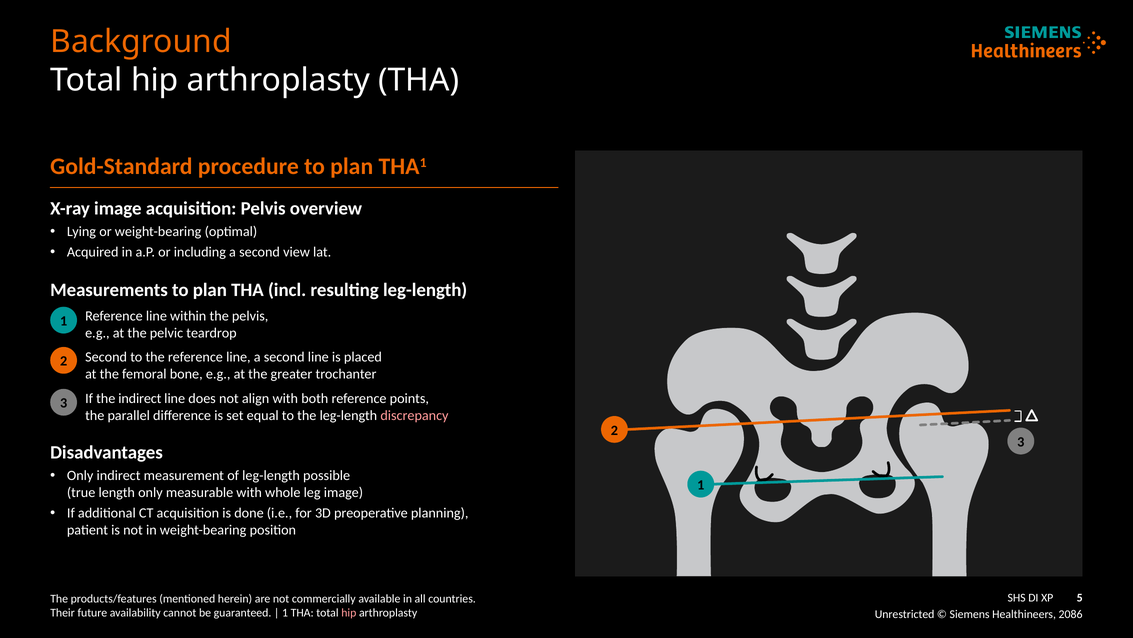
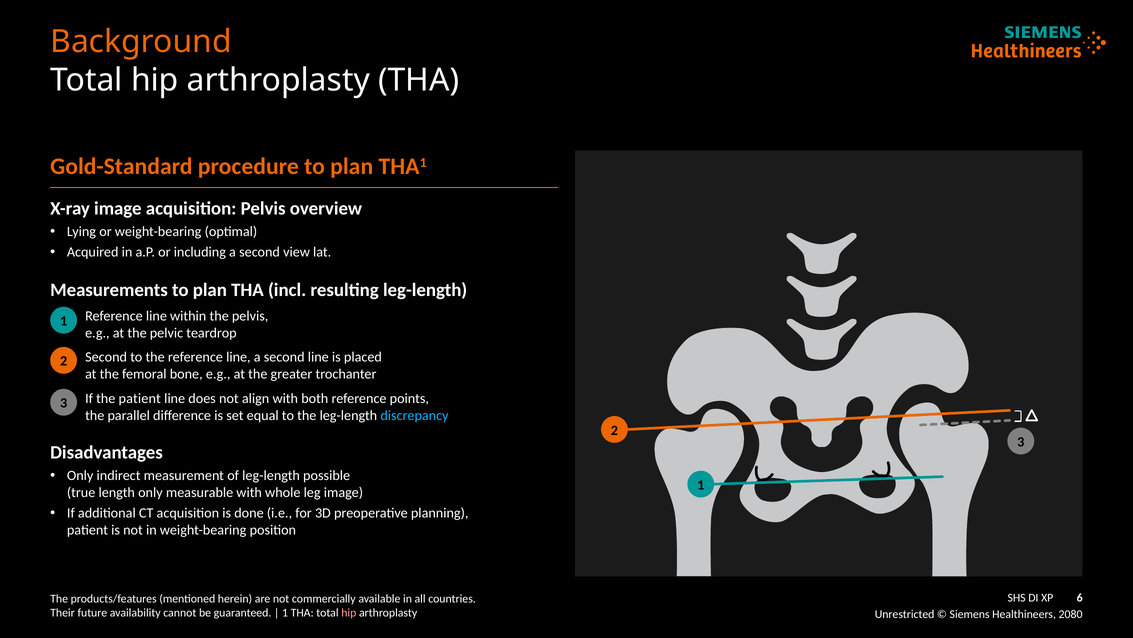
the indirect: indirect -> patient (140, 399)
discrepancy colour: pink -> light blue (414, 416)
5: 5 -> 6 (1080, 598)
2086: 2086 -> 2080 (1071, 615)
